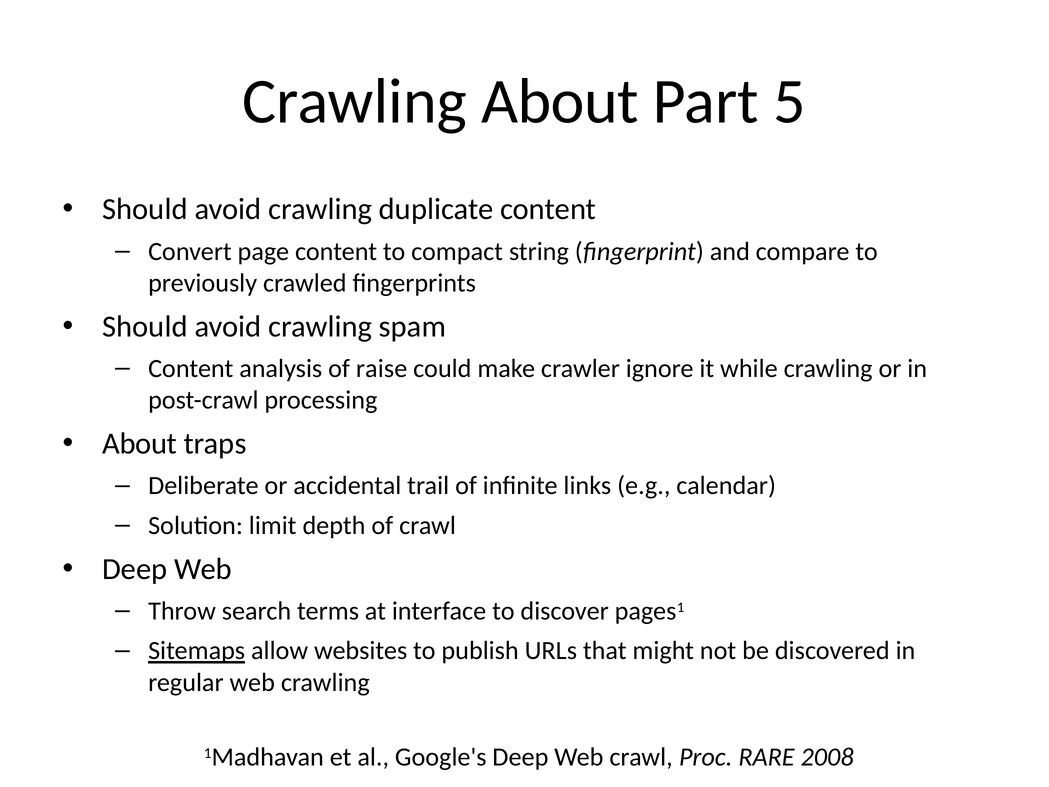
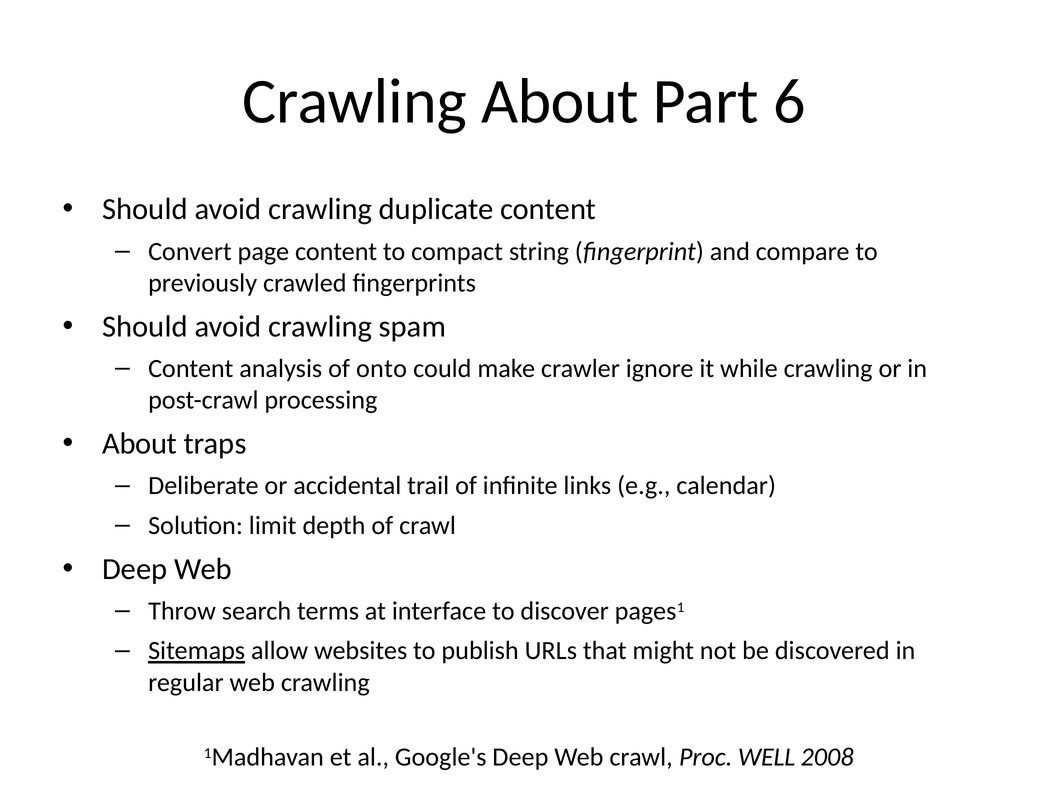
5: 5 -> 6 (790, 102)
raise: raise -> onto (382, 368)
RARE: RARE -> WELL (767, 757)
